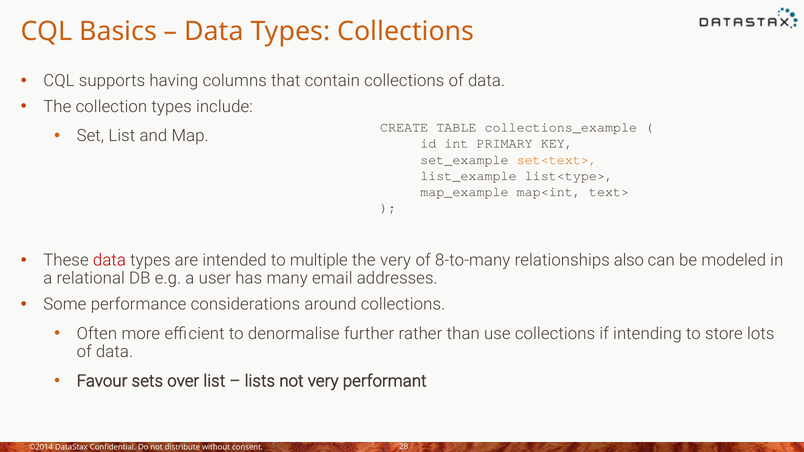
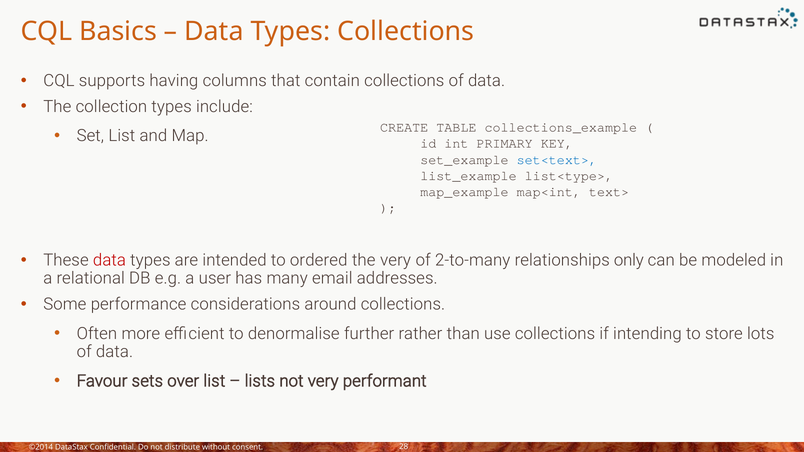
set<text> colour: orange -> blue (557, 160)
multiple: multiple -> ordered (319, 260)
8-to-many: 8-to-many -> 2-to-many (473, 260)
also: also -> only (629, 260)
